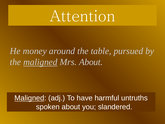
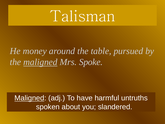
Attention: Attention -> Talisman (82, 16)
Mrs About: About -> Spoke (91, 62)
